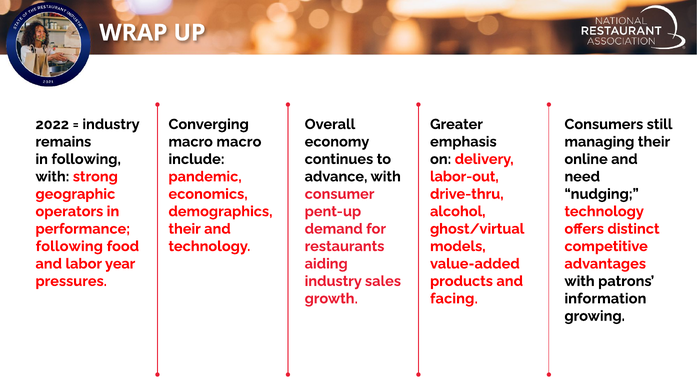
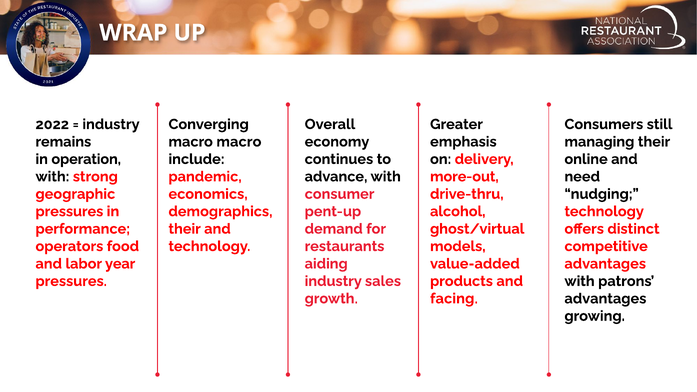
in following: following -> operation (86, 159)
labor-out: labor-out -> more-out (464, 177)
operators: operators -> pressures (69, 211)
following: following -> operators (69, 246)
information: information -> advantages (605, 299)
